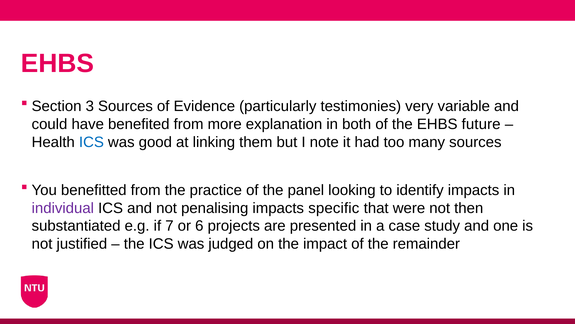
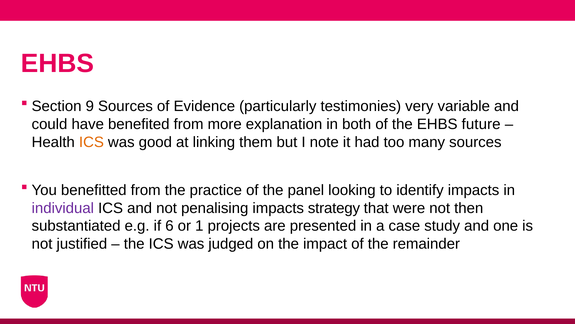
3: 3 -> 9 (90, 106)
ICS colour: blue -> orange (91, 142)
specific: specific -> strategy (334, 208)
7: 7 -> 6 (169, 226)
6: 6 -> 1 (199, 226)
